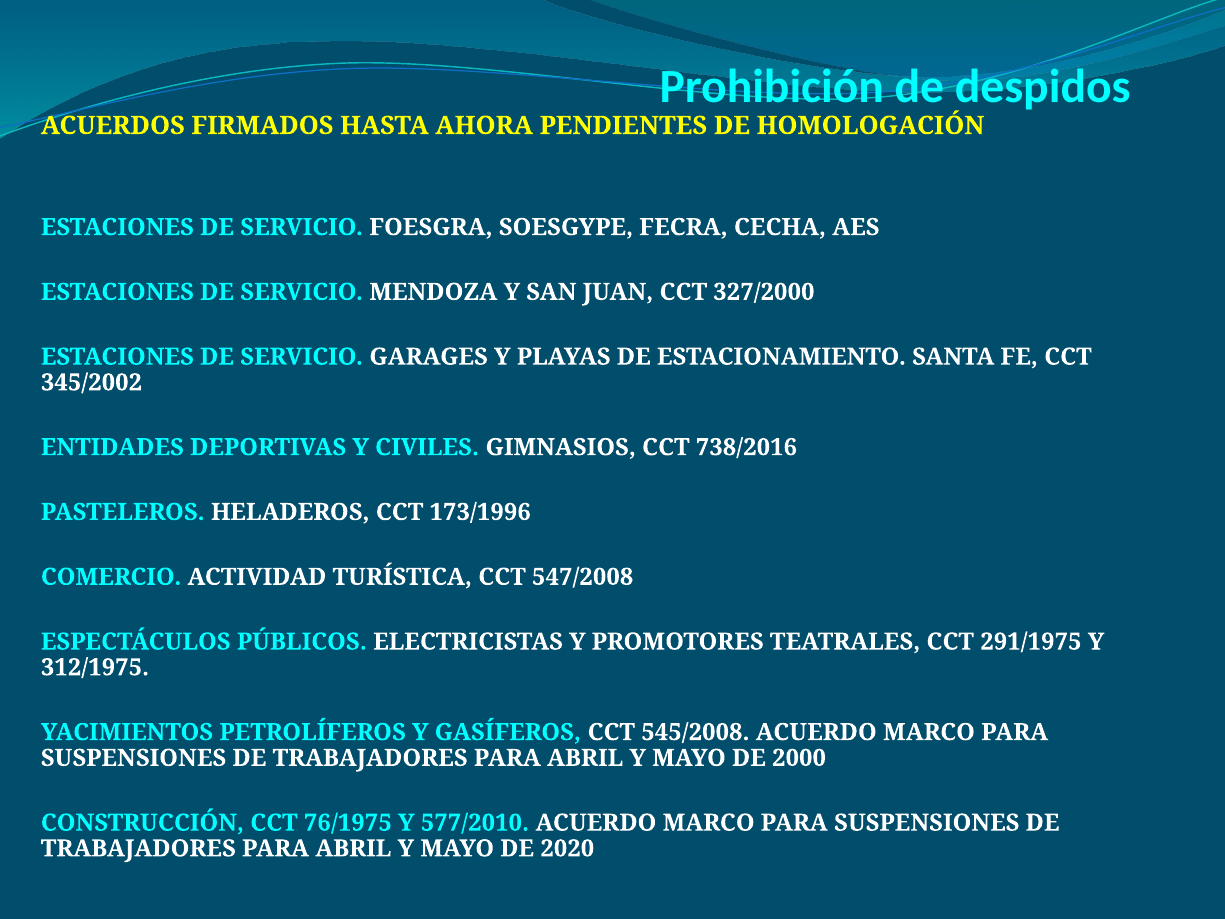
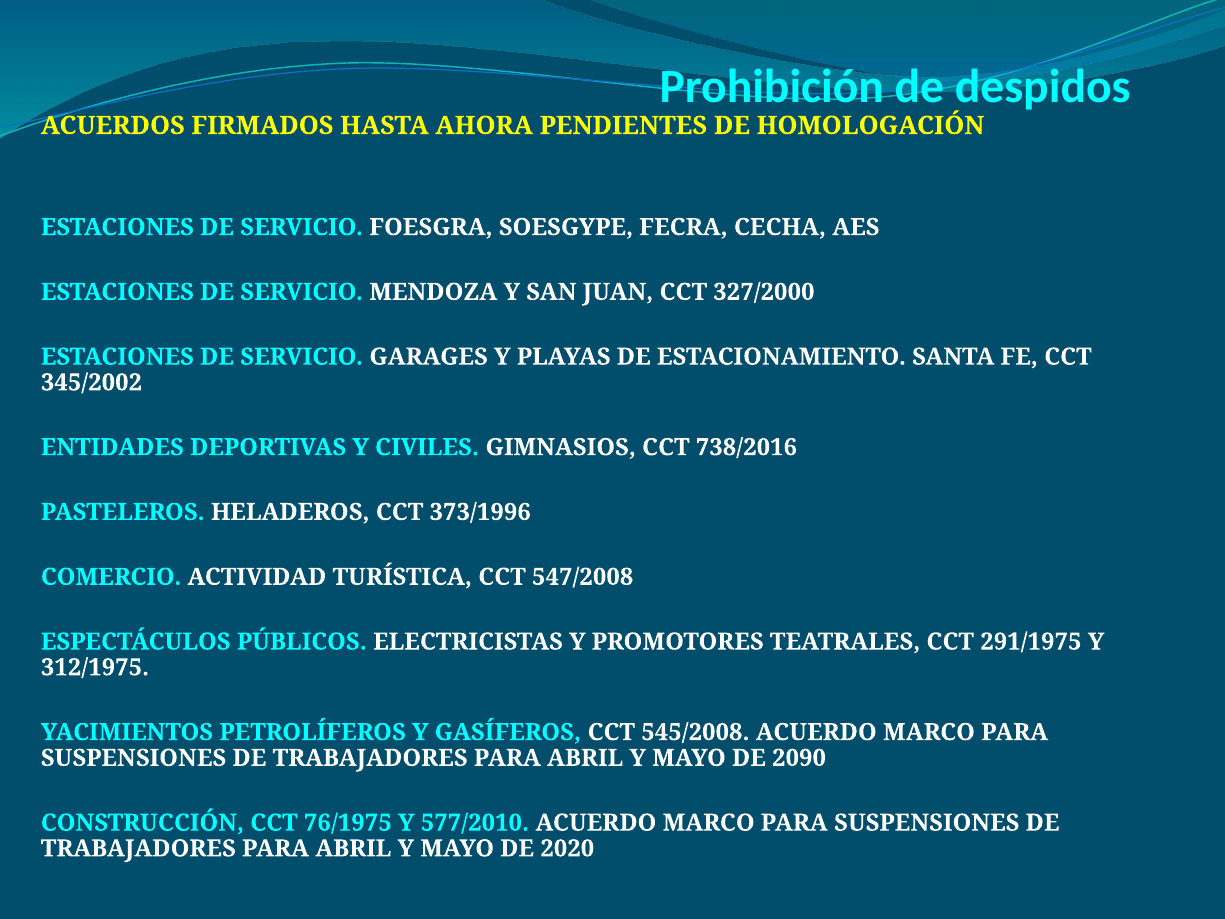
173/1996: 173/1996 -> 373/1996 (480, 512)
2000: 2000 -> 2090 (799, 758)
